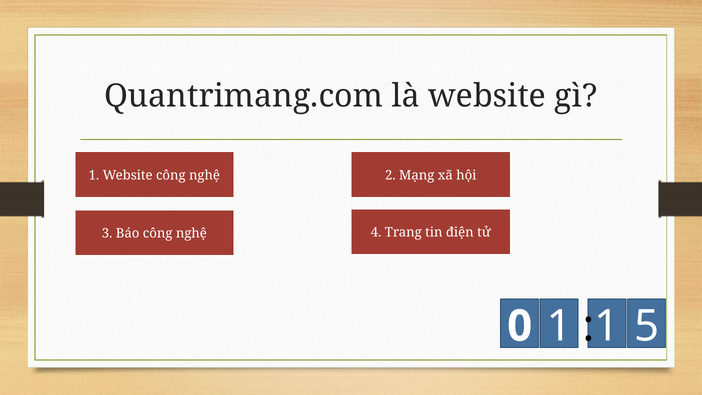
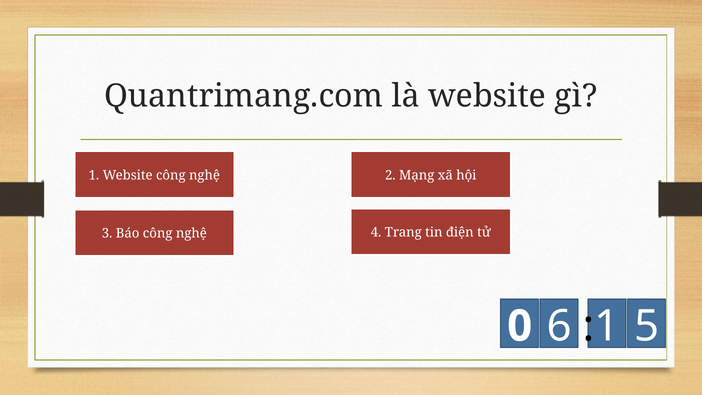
0 1: 1 -> 6 (559, 326)
